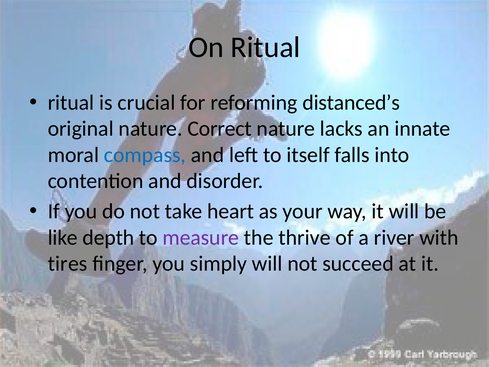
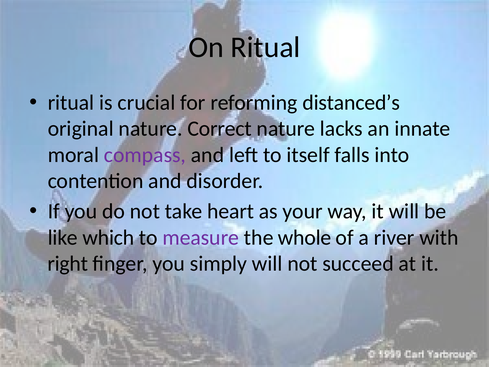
compass colour: blue -> purple (145, 155)
depth: depth -> which (108, 237)
thrive: thrive -> whole (305, 237)
tires: tires -> right (68, 263)
